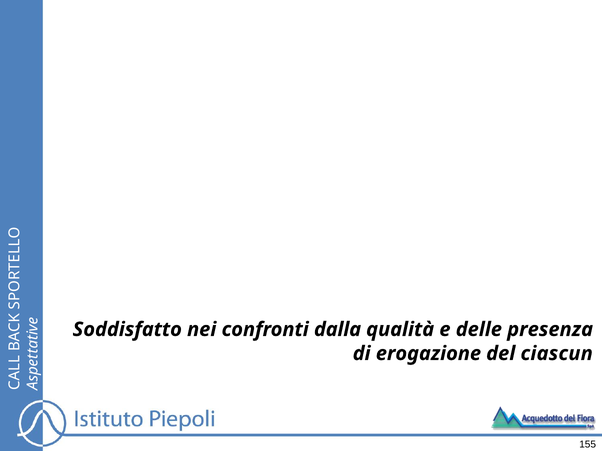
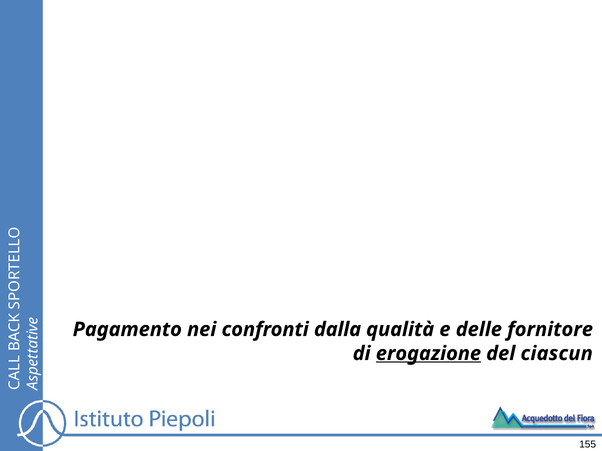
Soddisfatto: Soddisfatto -> Pagamento (127, 330)
presenza: presenza -> fornitore (550, 330)
erogazione underline: none -> present (428, 354)
